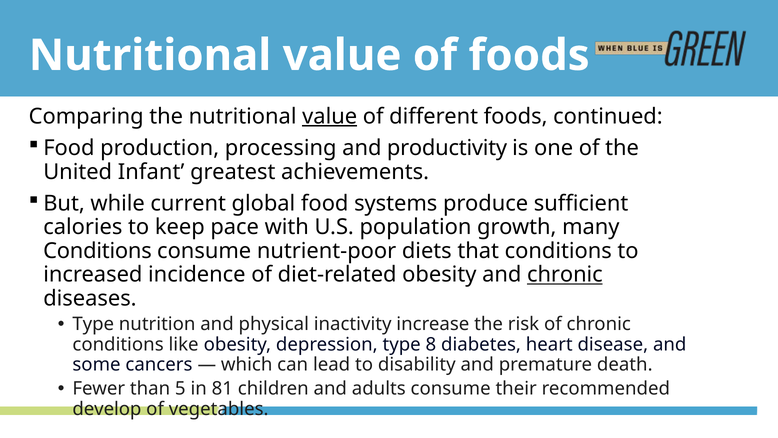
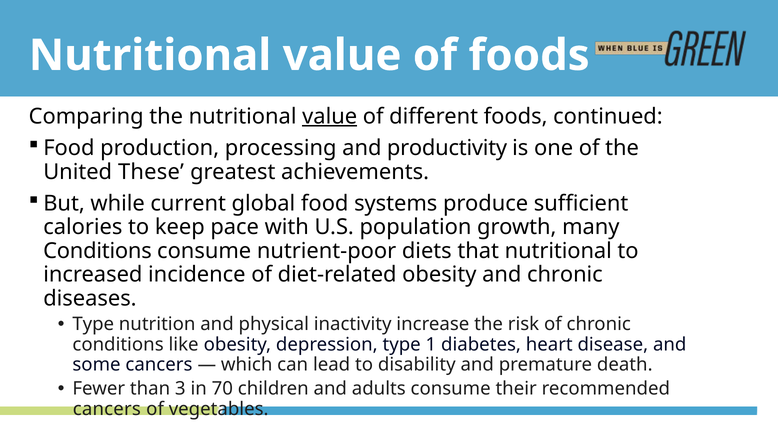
Infant: Infant -> These (151, 172)
that conditions: conditions -> nutritional (558, 251)
chronic underline: present -> none (565, 274)
8: 8 -> 1 (431, 344)
5: 5 -> 3 (180, 388)
81: 81 -> 70 (222, 388)
develop: develop -> cancers (107, 409)
